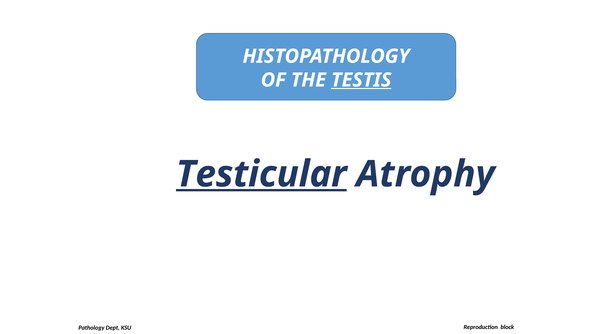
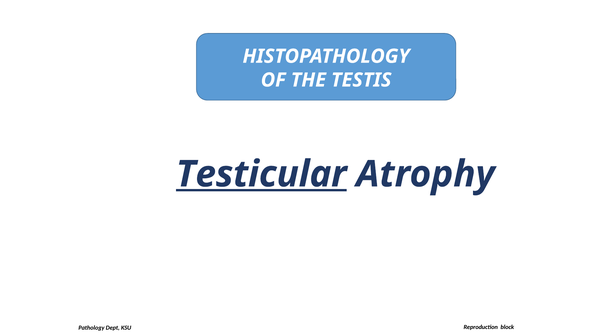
TESTIS underline: present -> none (361, 80)
